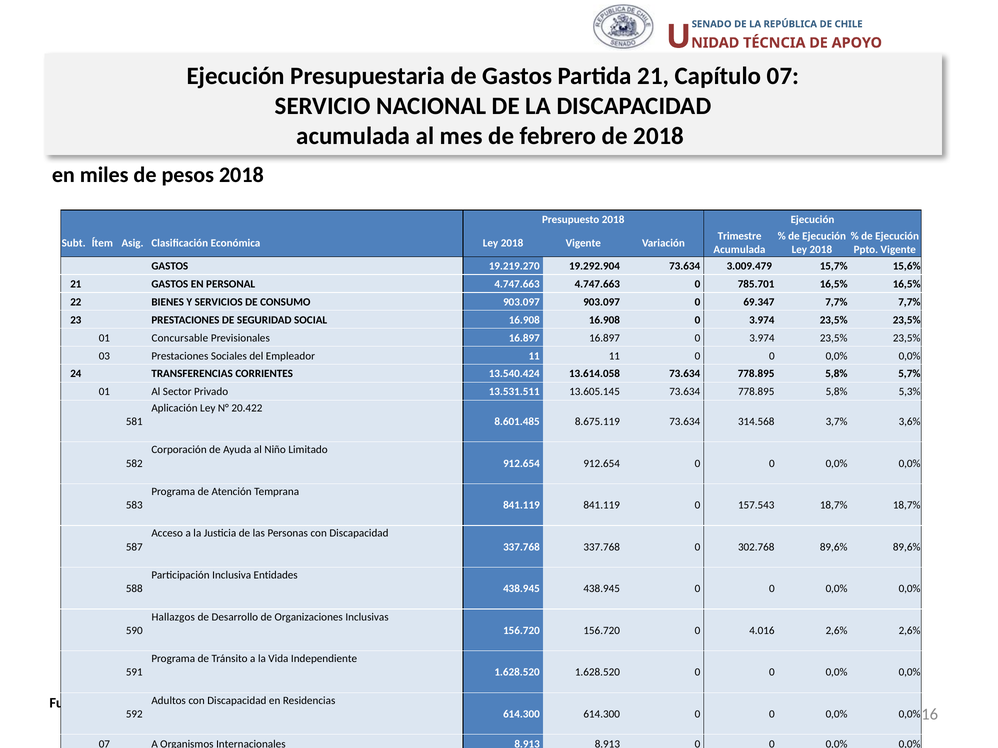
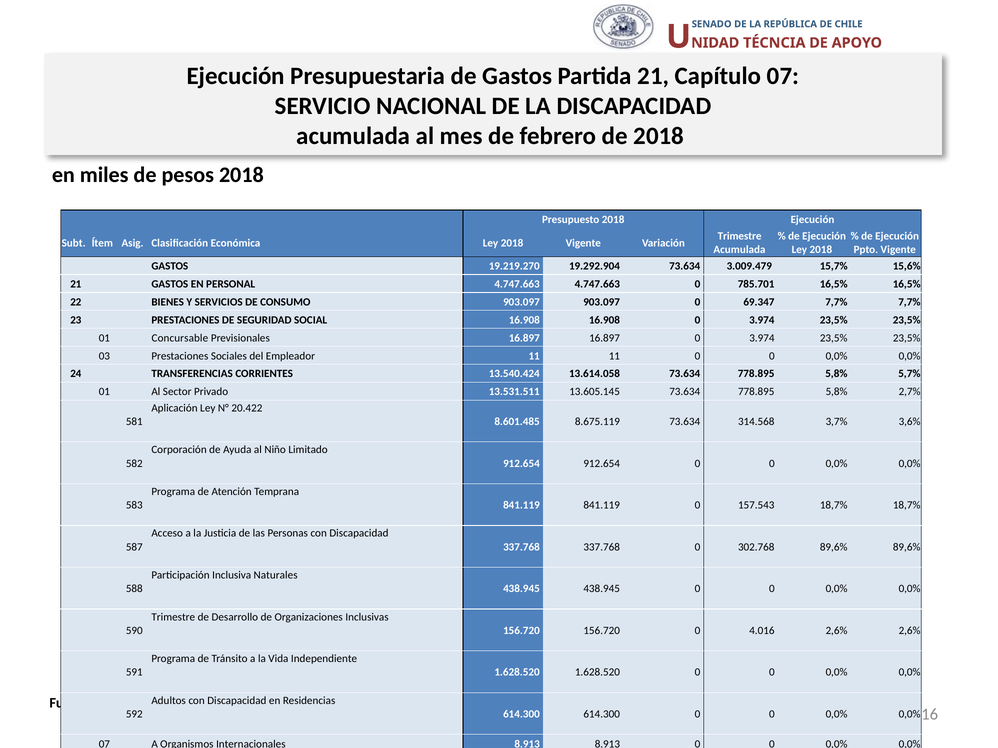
5,3%: 5,3% -> 2,7% (910, 392)
Entidades: Entidades -> Naturales (276, 575)
Hallazgos: Hallazgos -> Trimestre (173, 617)
